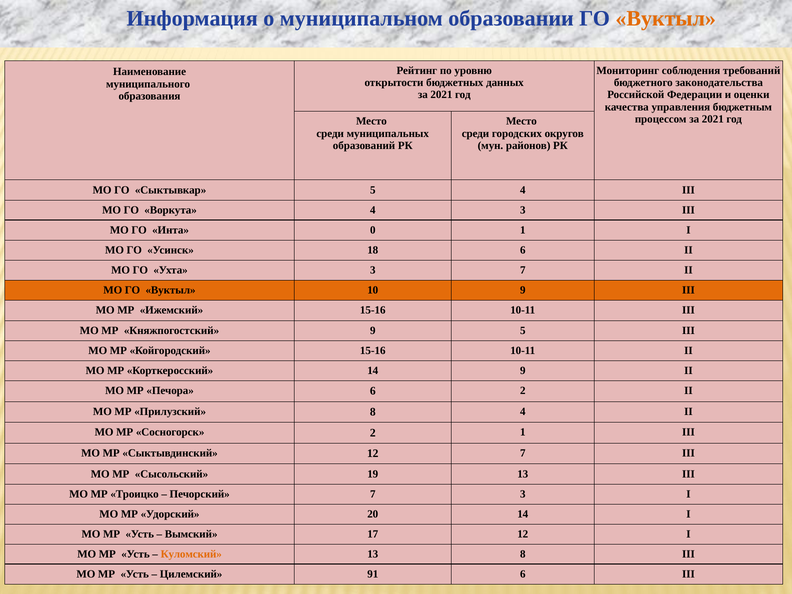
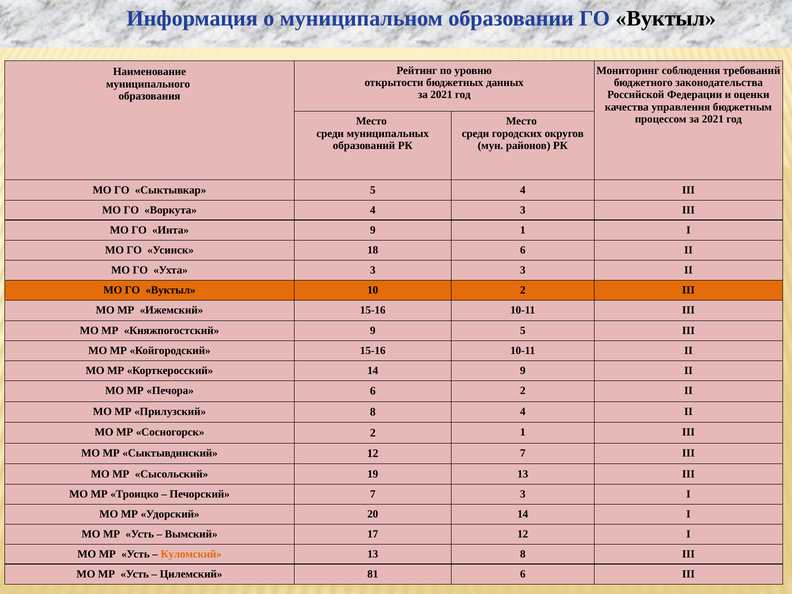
Вуктыл colour: orange -> black (666, 19)
Инта 0: 0 -> 9 (373, 230)
3 7: 7 -> 3 (523, 270)
10 9: 9 -> 2 (523, 290)
91: 91 -> 81 (373, 574)
